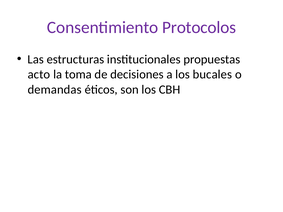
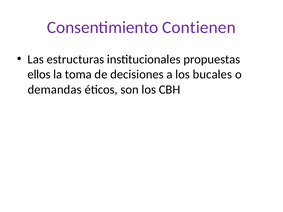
Protocolos: Protocolos -> Contienen (199, 27)
acto: acto -> ellos (39, 74)
